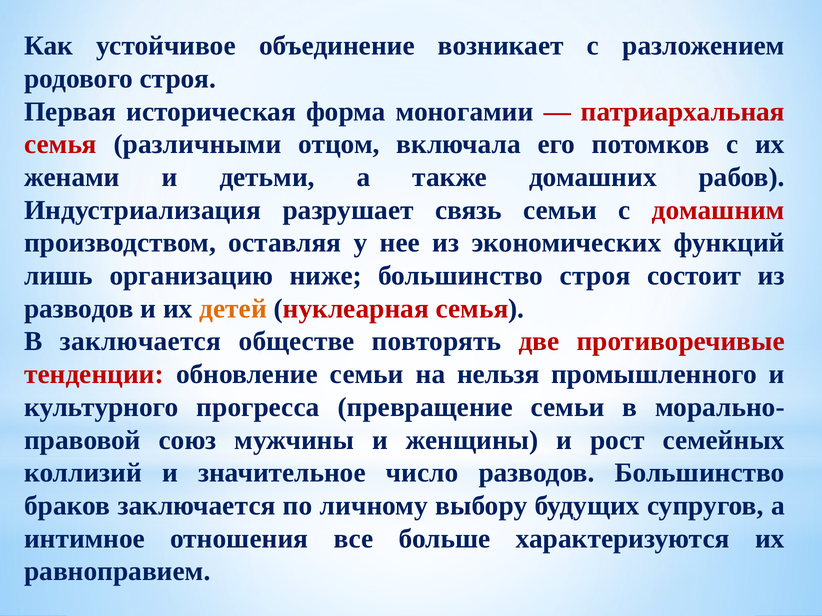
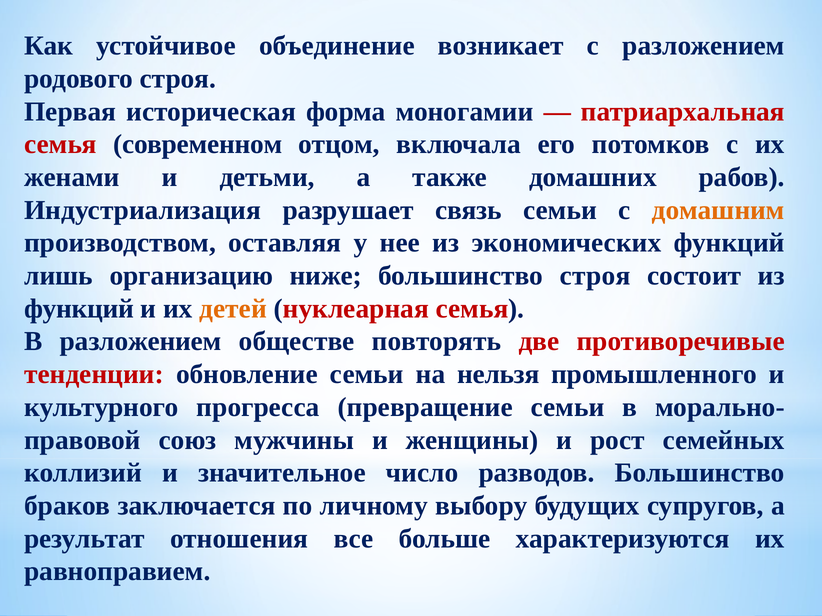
различными: различными -> современном (198, 144)
домашним colour: red -> orange (718, 210)
разводов: разводов -> функций (79, 309)
В заключается: заключается -> разложением (141, 342)
интимное: интимное -> результат (85, 539)
